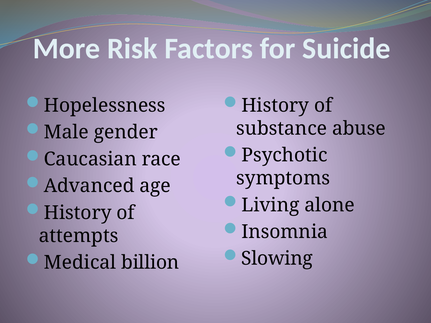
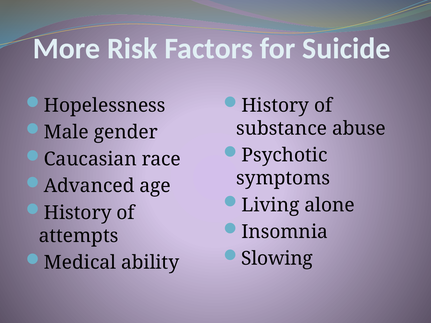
billion: billion -> ability (150, 263)
